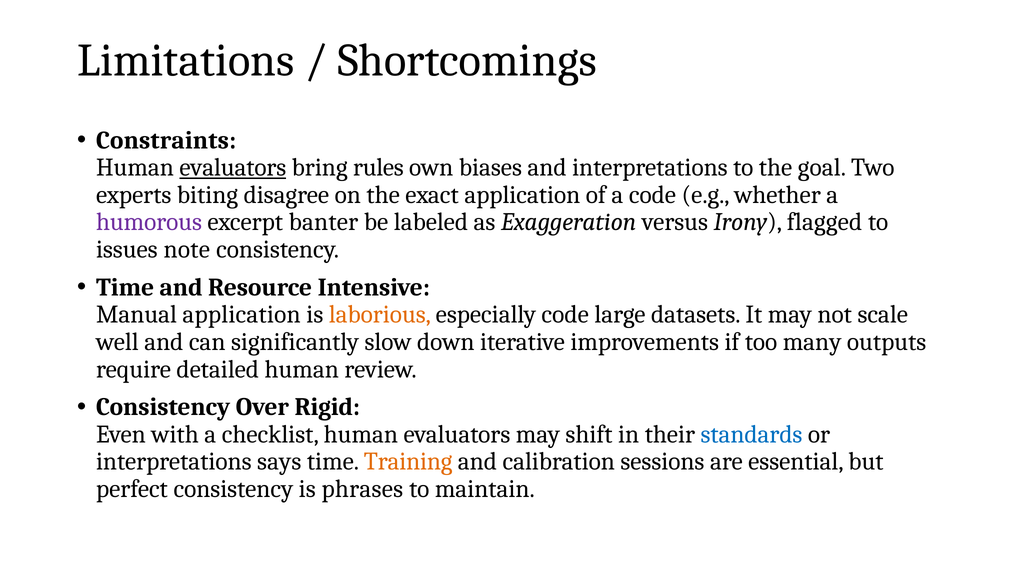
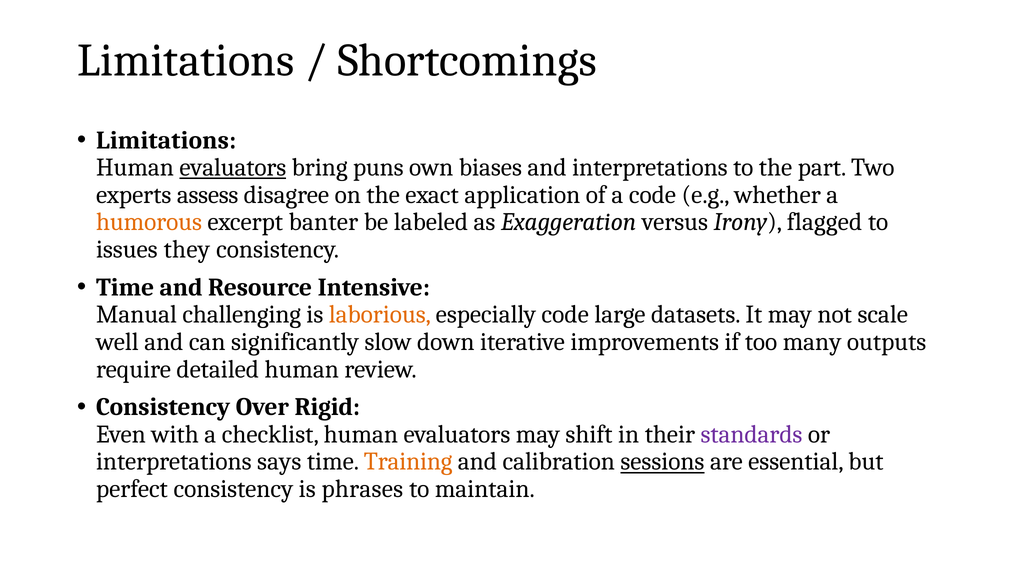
Constraints: Constraints -> Limitations (166, 140)
rules: rules -> puns (378, 167)
goal: goal -> part (822, 167)
biting: biting -> assess (208, 195)
humorous colour: purple -> orange (149, 222)
note: note -> they (187, 249)
Manual application: application -> challenging (242, 314)
standards colour: blue -> purple (751, 434)
sessions underline: none -> present (662, 461)
